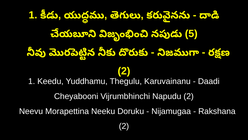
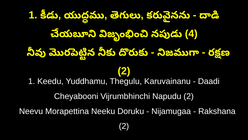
5: 5 -> 4 (191, 34)
